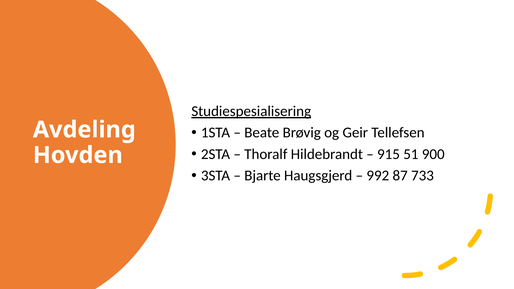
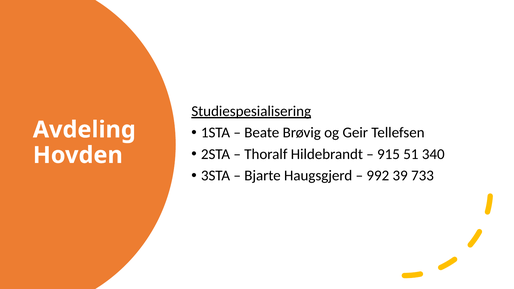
900: 900 -> 340 (433, 154)
87: 87 -> 39 (400, 176)
